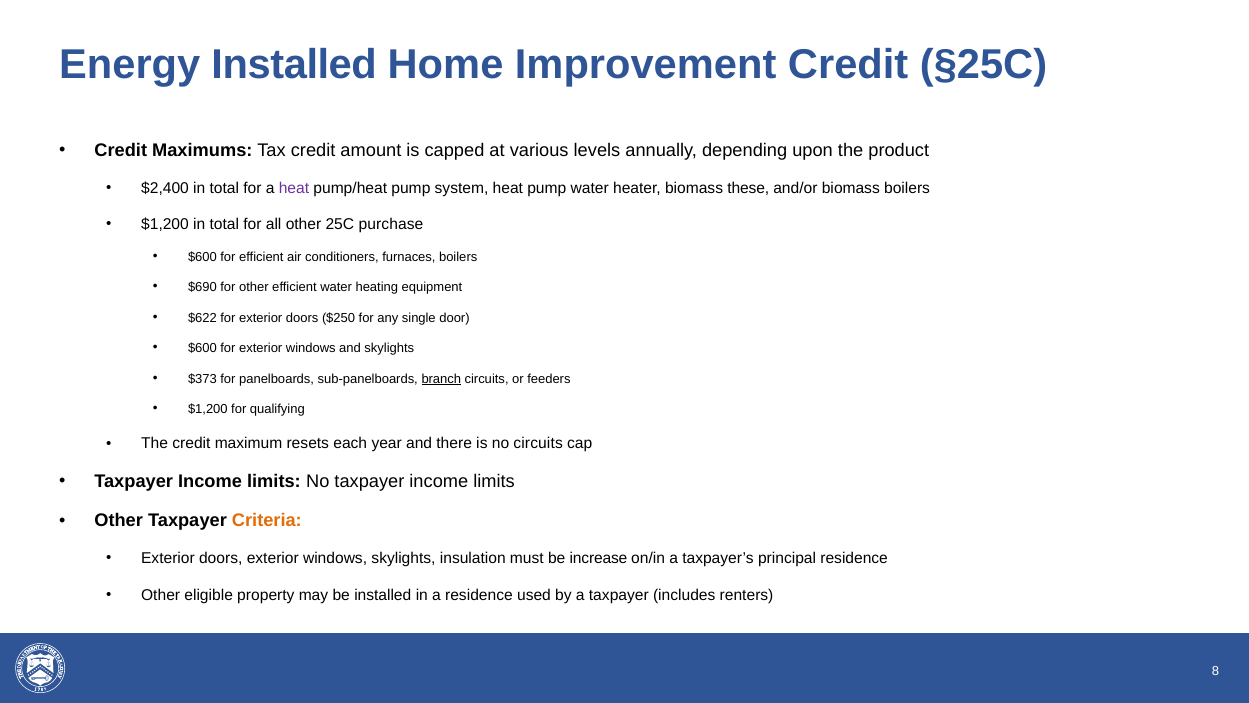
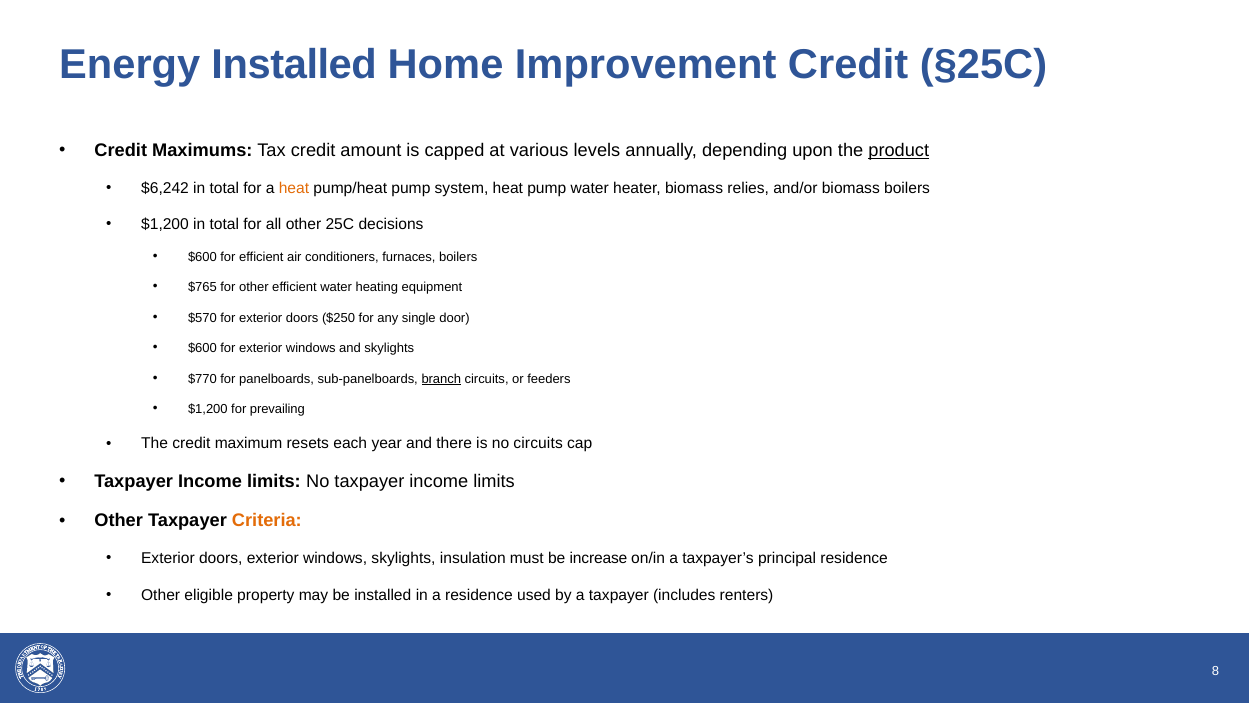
product underline: none -> present (899, 150)
$2,400: $2,400 -> $6,242 (165, 188)
heat colour: purple -> orange (294, 188)
these: these -> relies (748, 188)
purchase: purchase -> decisions (391, 224)
$690: $690 -> $765 (202, 287)
$622: $622 -> $570 (202, 318)
$373: $373 -> $770 (202, 379)
qualifying: qualifying -> prevailing (277, 409)
